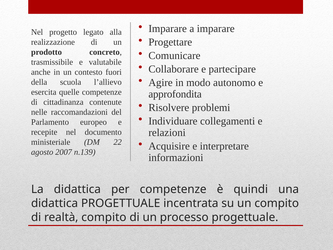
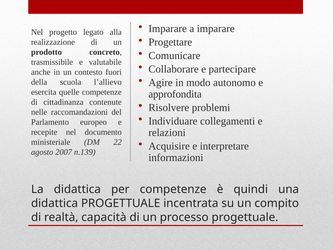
realtà compito: compito -> capacità (104, 217)
